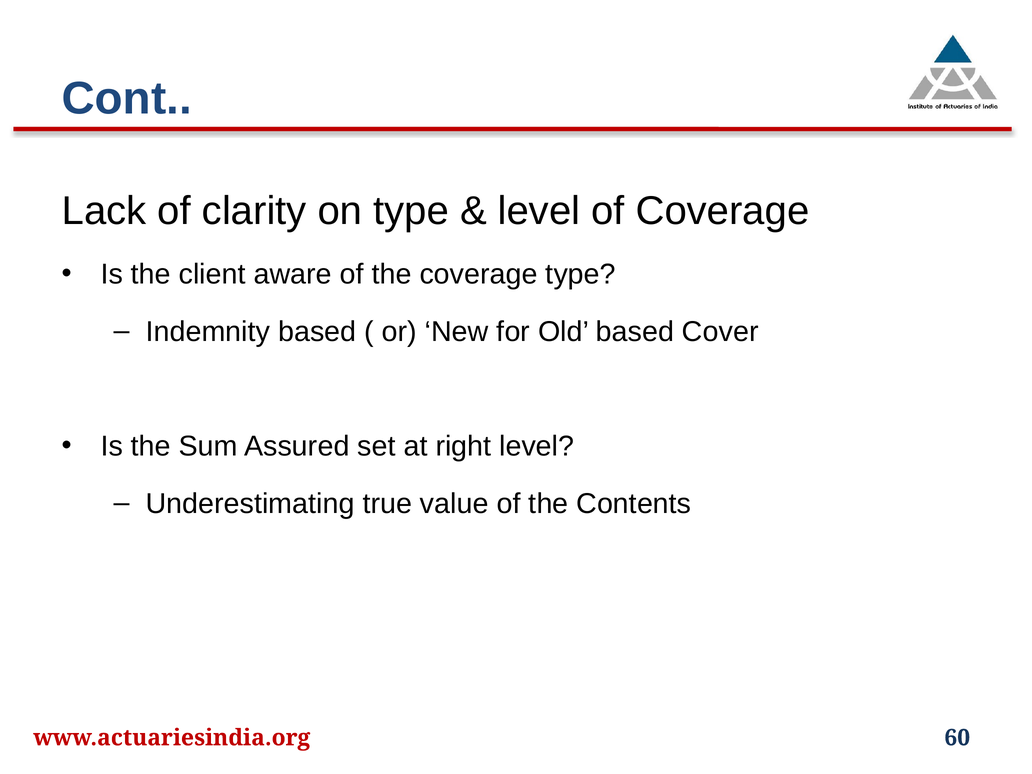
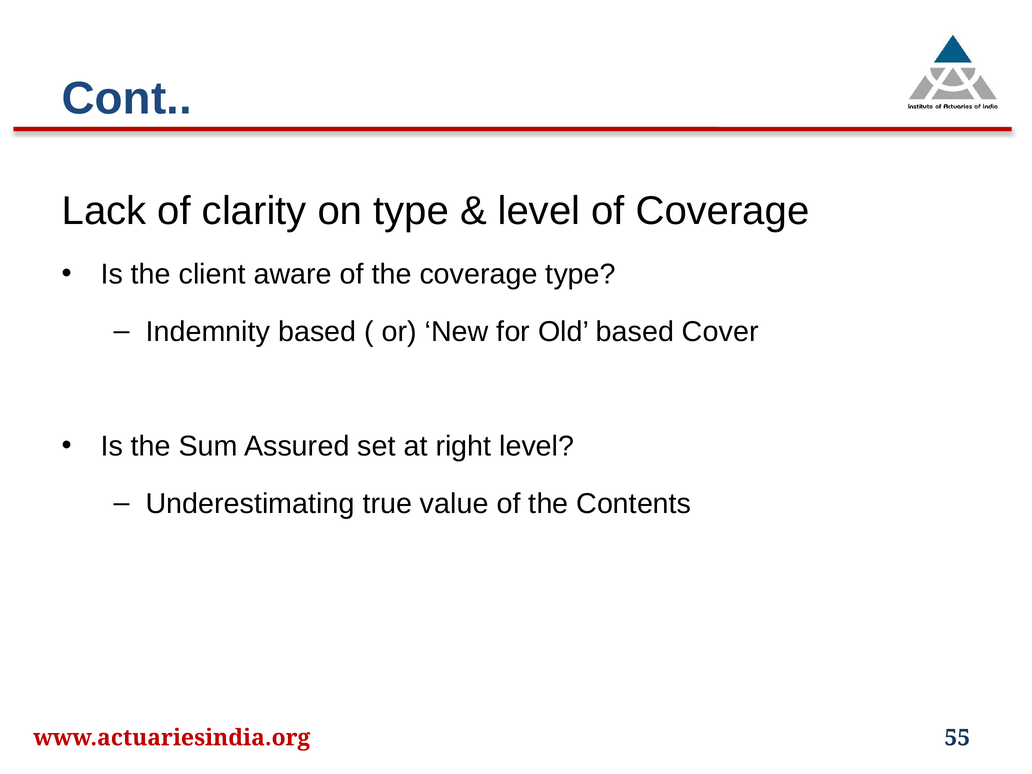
60: 60 -> 55 (957, 738)
